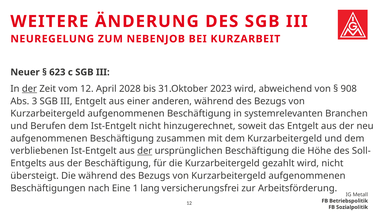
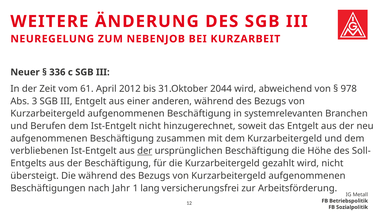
623: 623 -> 336 (57, 72)
der underline: present -> none (29, 89)
vom 12: 12 -> 61 (87, 89)
2028: 2028 -> 2012 (130, 89)
2023: 2023 -> 2044 (221, 89)
908: 908 -> 978 (349, 89)
Eine: Eine -> Jahr (121, 189)
